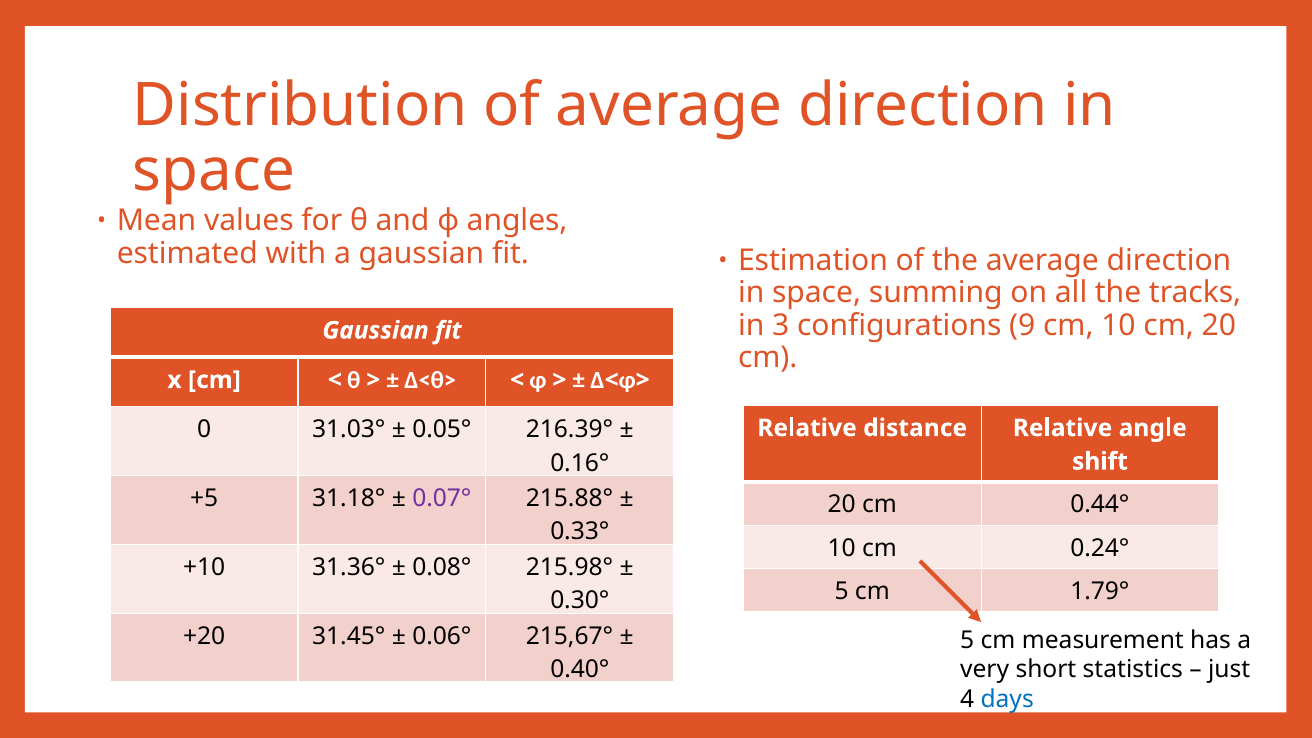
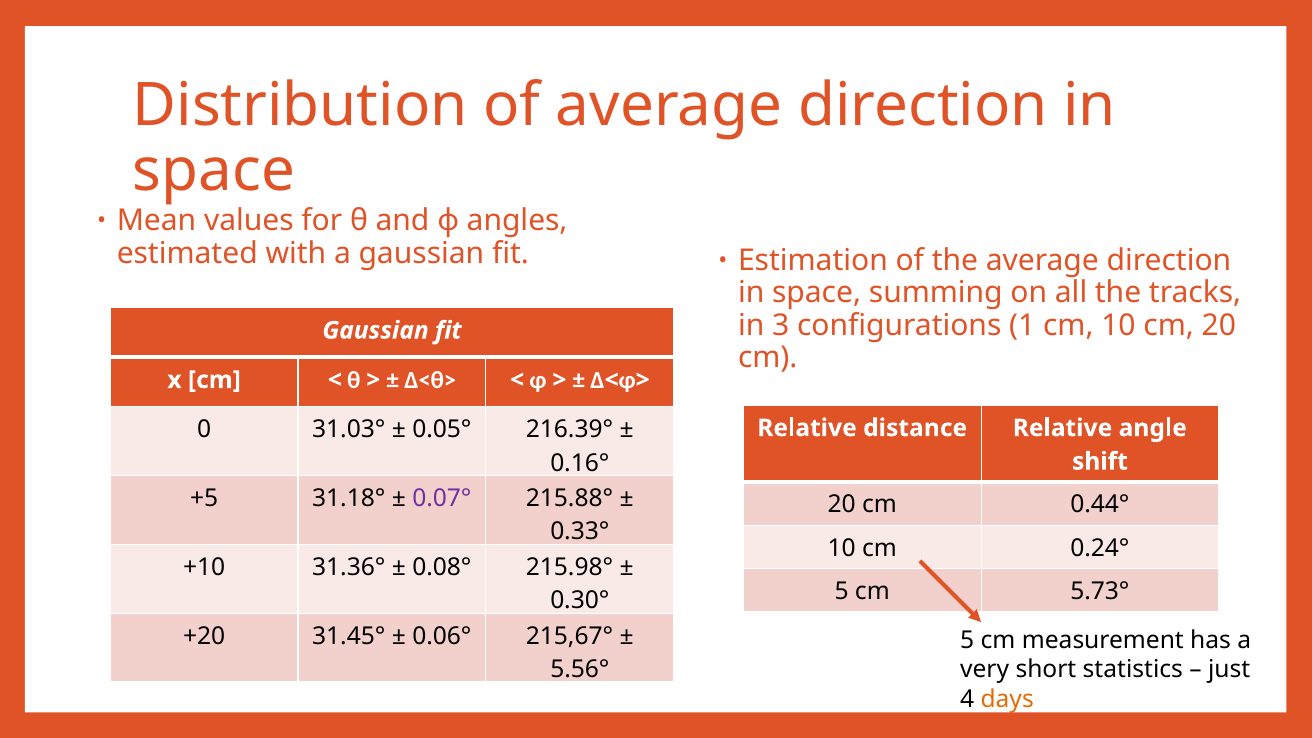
9: 9 -> 1 (1022, 325)
1.79°: 1.79° -> 5.73° (1100, 592)
0.40°: 0.40° -> 5.56° (580, 670)
days colour: blue -> orange (1007, 699)
